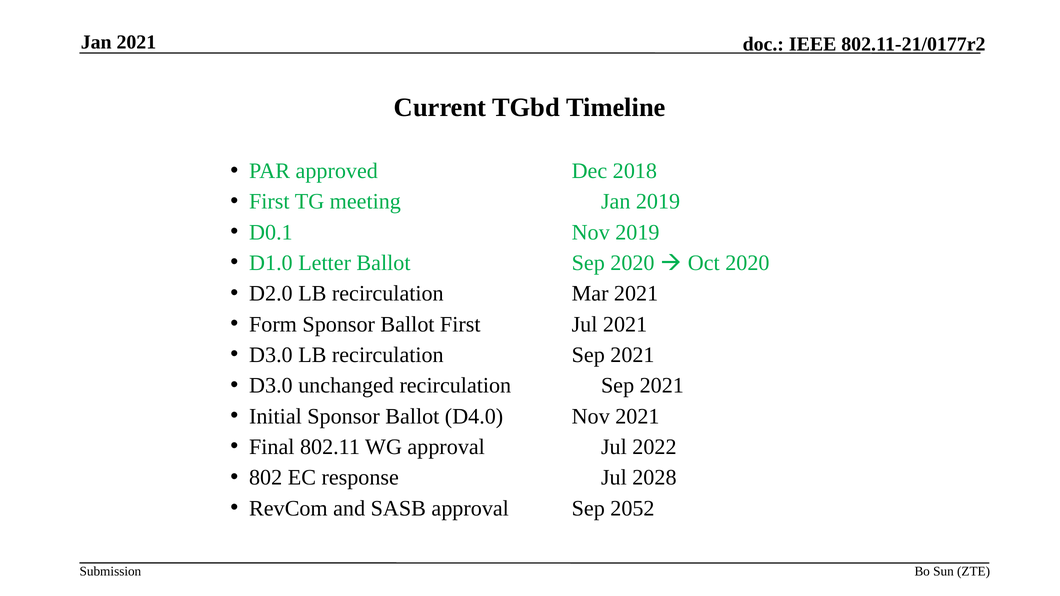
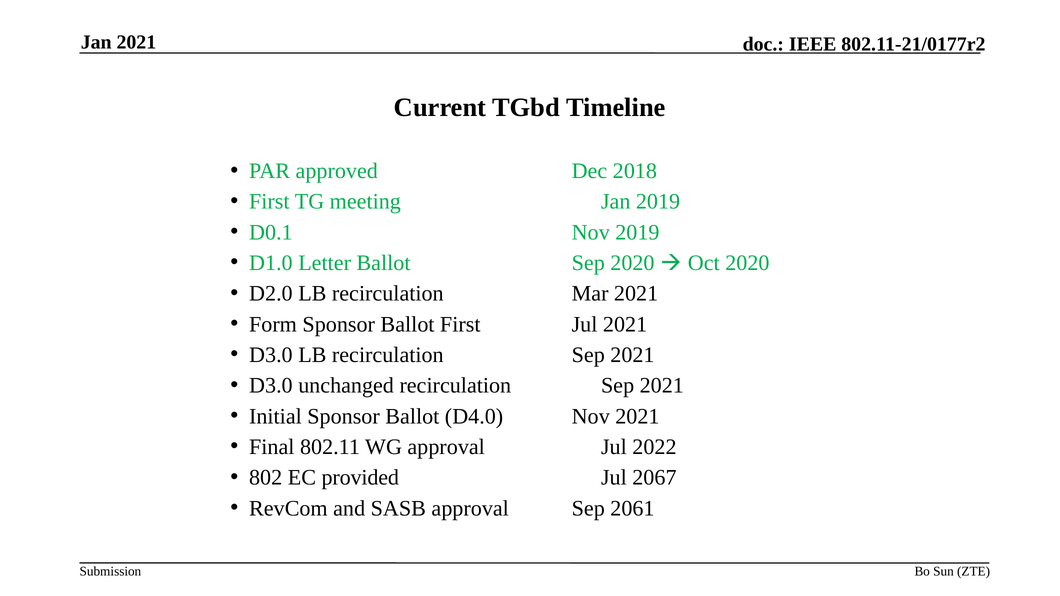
response: response -> provided (360, 478)
2028: 2028 -> 2067 (654, 478)
2052: 2052 -> 2061 (632, 508)
